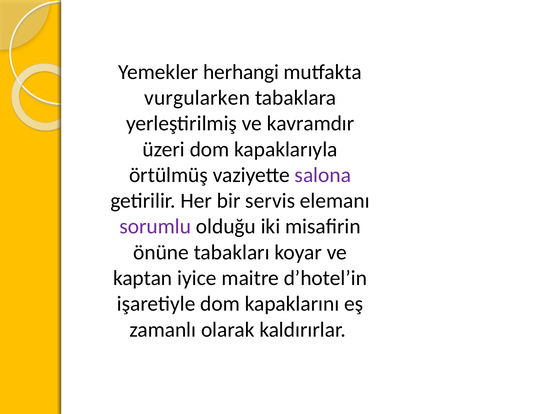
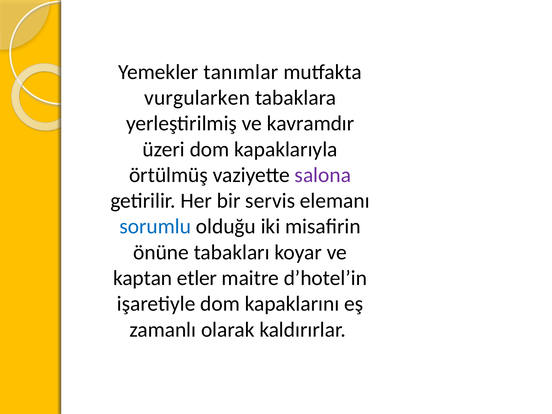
herhangi: herhangi -> tanımlar (241, 72)
sorumlu colour: purple -> blue (155, 227)
iyice: iyice -> etler (197, 278)
